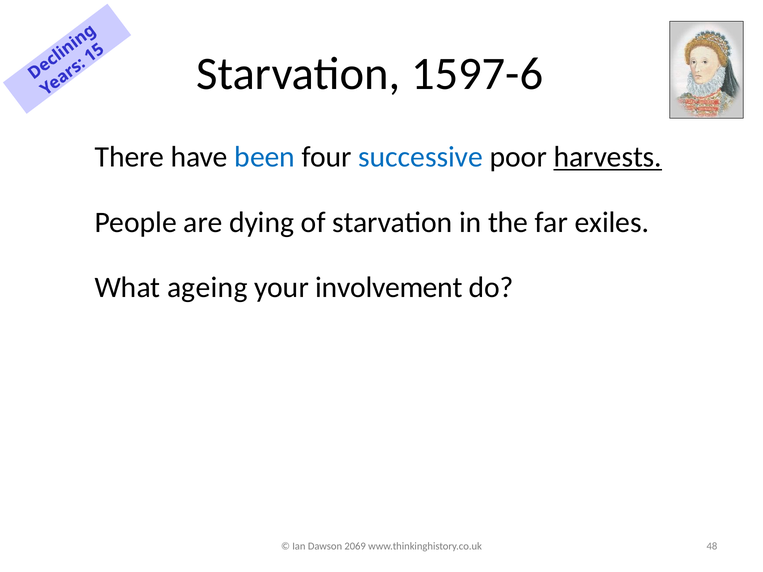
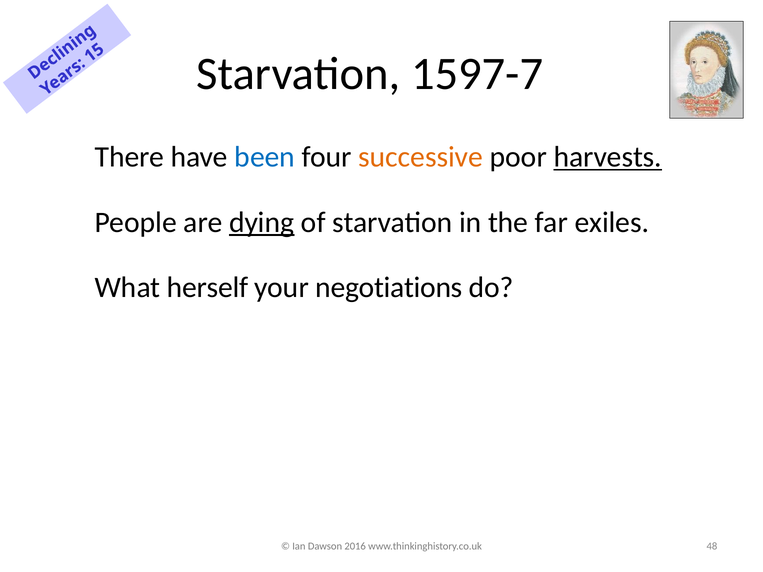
1597-6: 1597-6 -> 1597-7 (477, 74)
successive colour: blue -> orange (421, 157)
dying underline: none -> present (262, 222)
ageing: ageing -> herself (208, 288)
involvement: involvement -> negotiations (389, 288)
2069: 2069 -> 2016 (355, 546)
